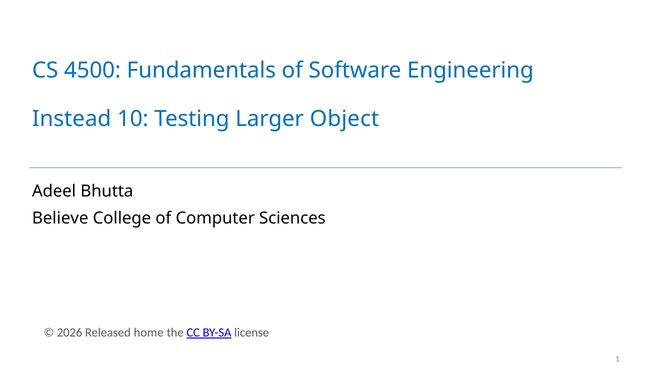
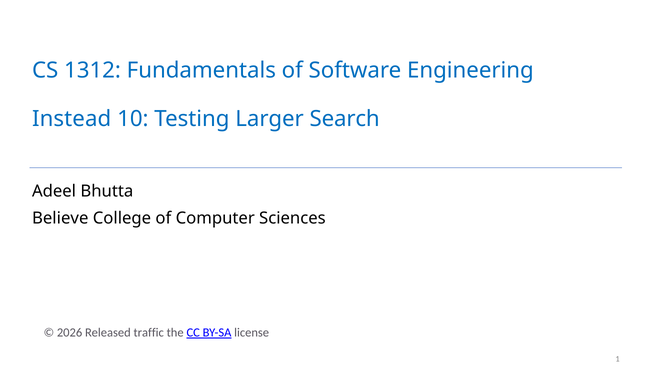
4500: 4500 -> 1312 (92, 70)
Object: Object -> Search (345, 119)
home: home -> traffic (149, 332)
